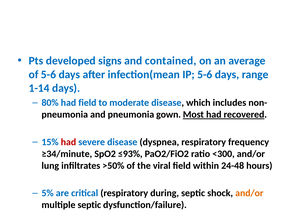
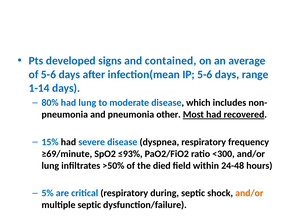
had field: field -> lung (87, 103)
gown: gown -> other (169, 114)
had colour: red -> black (68, 142)
≥34/minute: ≥34/minute -> ≥69/minute (67, 153)
viral: viral -> died (162, 165)
